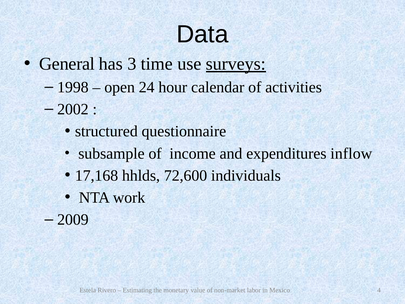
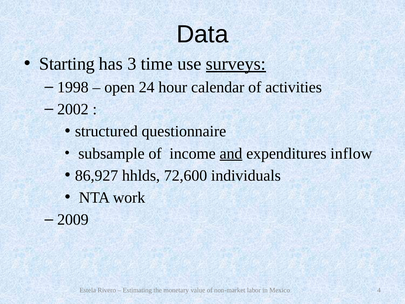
General: General -> Starting (67, 64)
and underline: none -> present (231, 153)
17,168: 17,168 -> 86,927 (97, 175)
